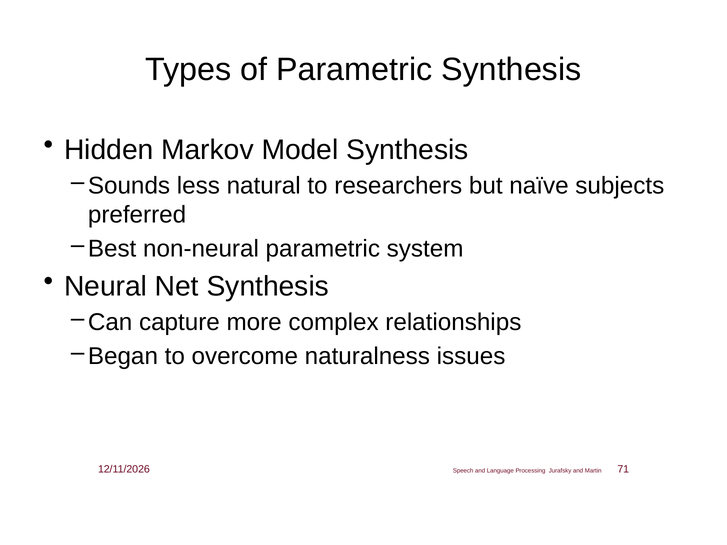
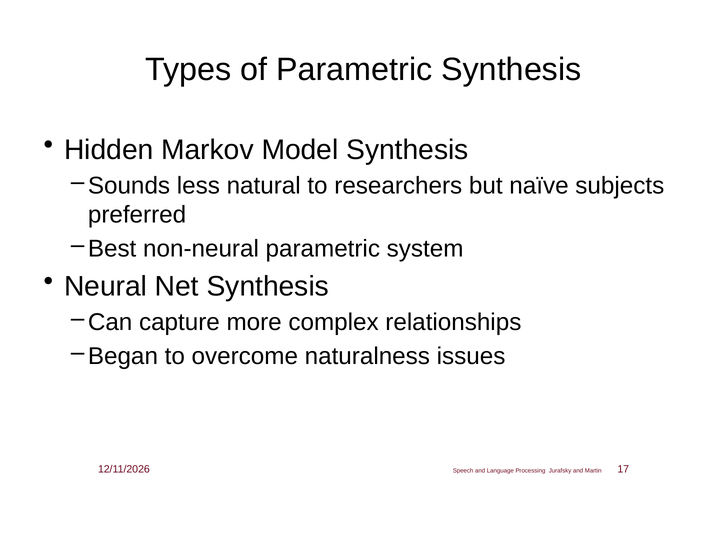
71: 71 -> 17 (623, 470)
